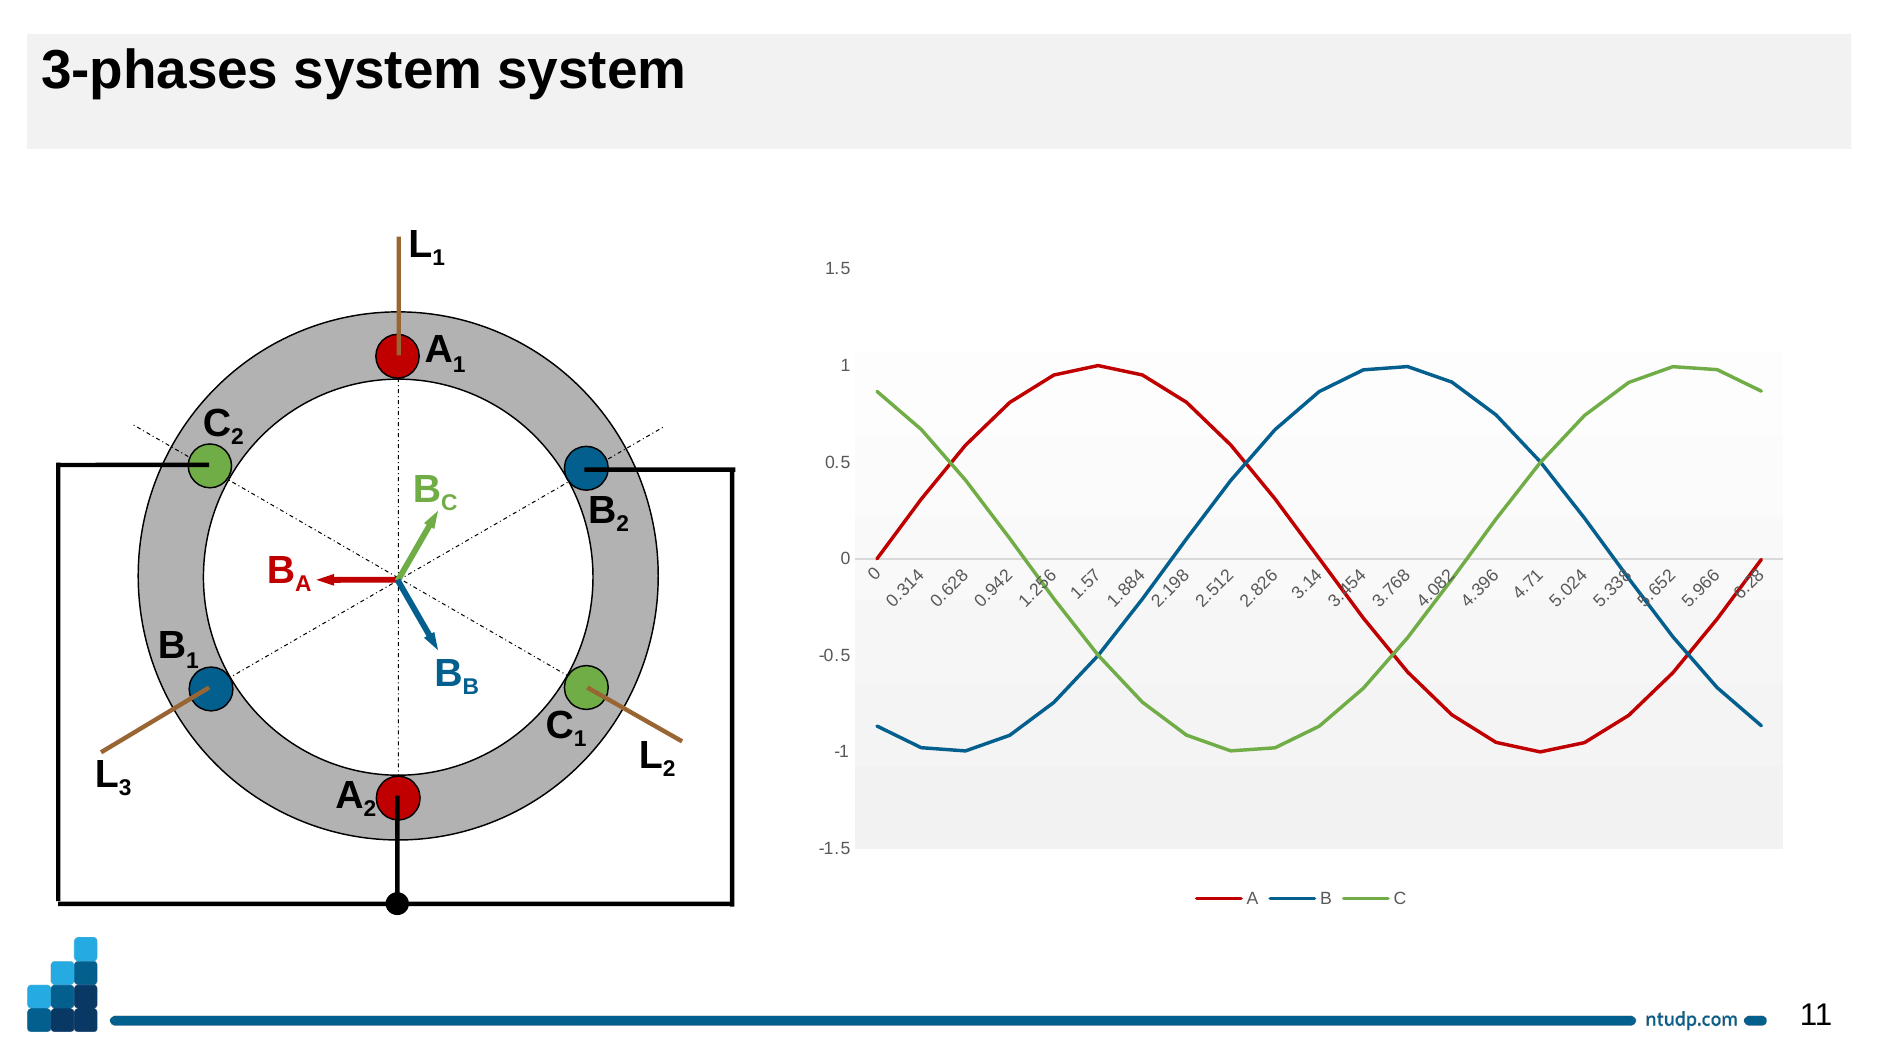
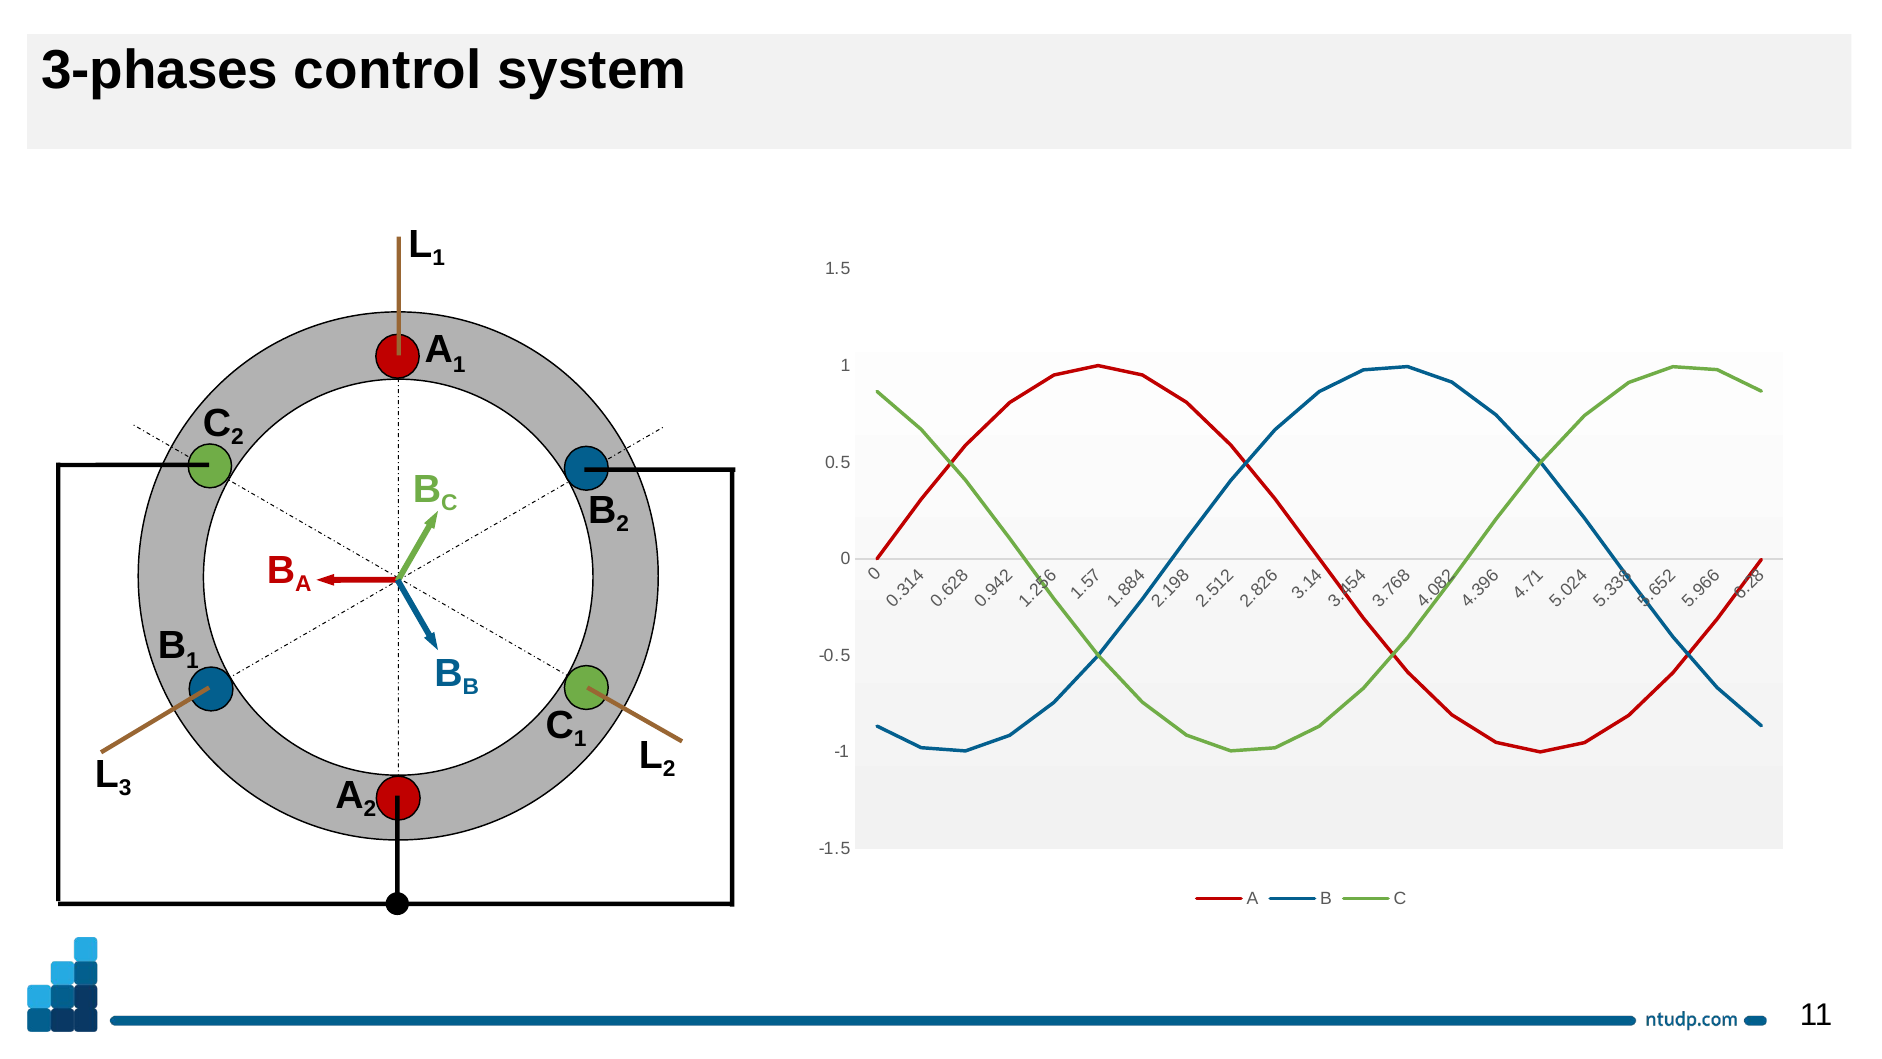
3-phases system: system -> control (388, 70)
